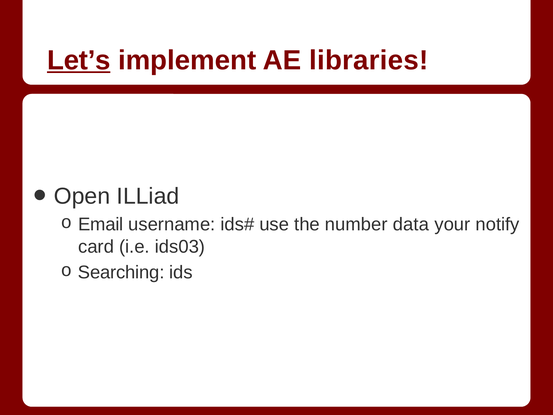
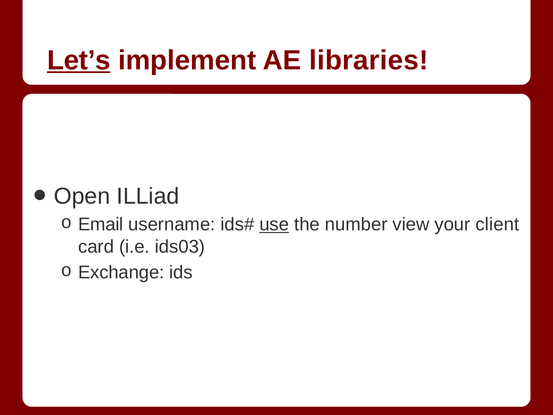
use underline: none -> present (274, 224)
data: data -> view (411, 224)
notify: notify -> client (497, 224)
Searching: Searching -> Exchange (121, 272)
